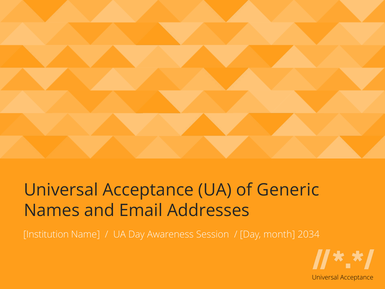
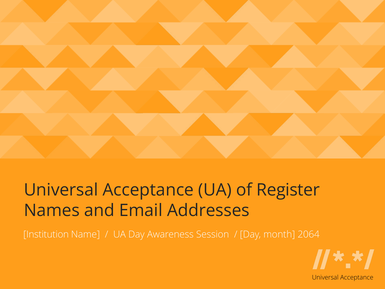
Generic: Generic -> Register (288, 190)
2034: 2034 -> 2064 (309, 234)
